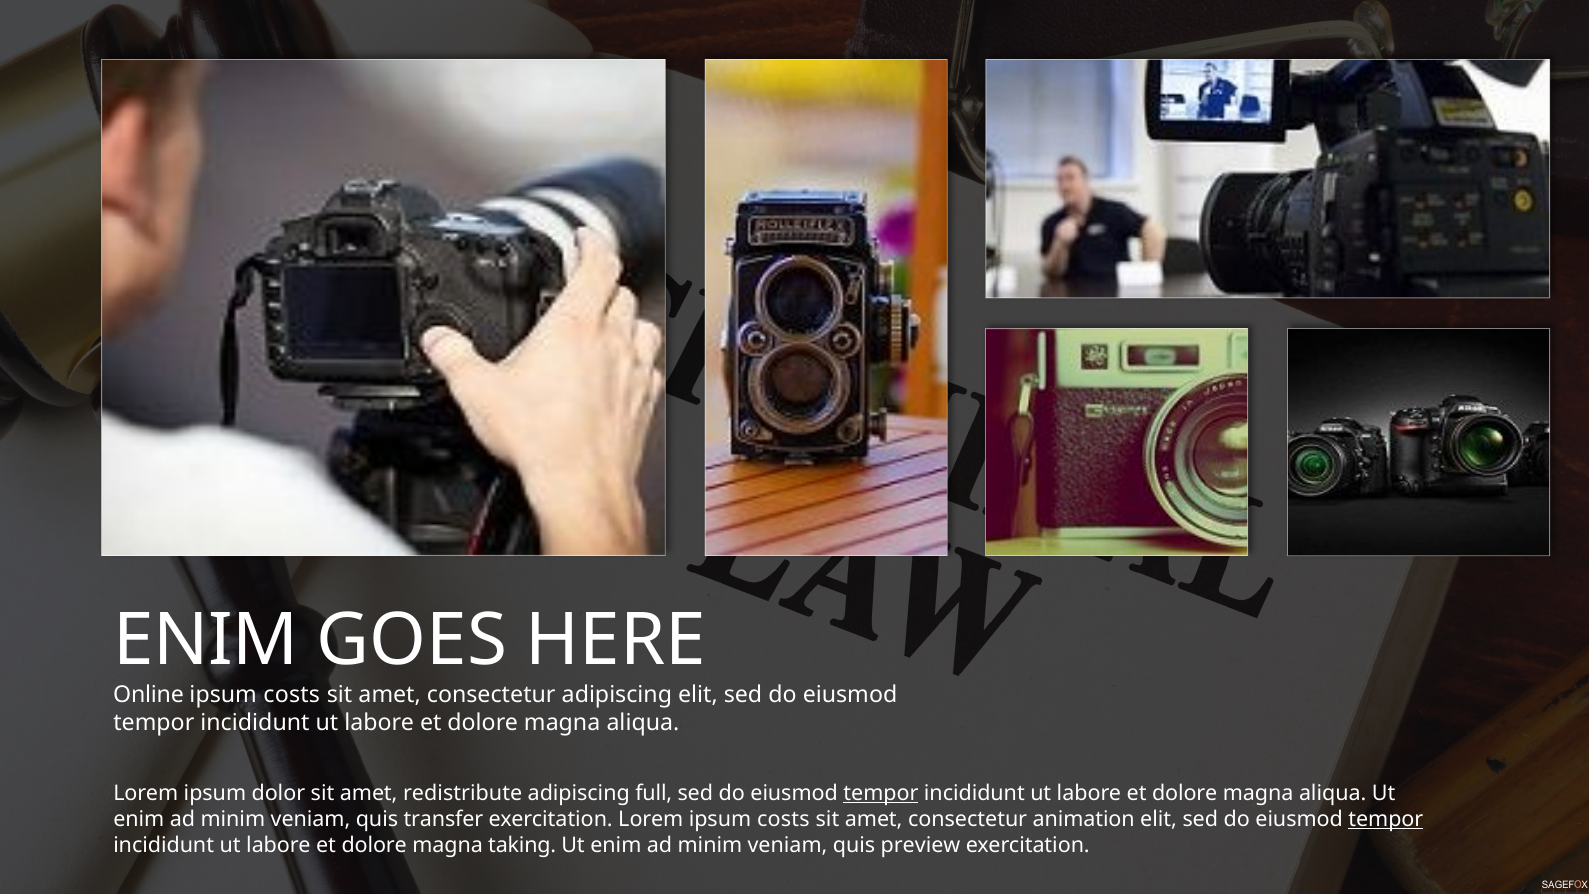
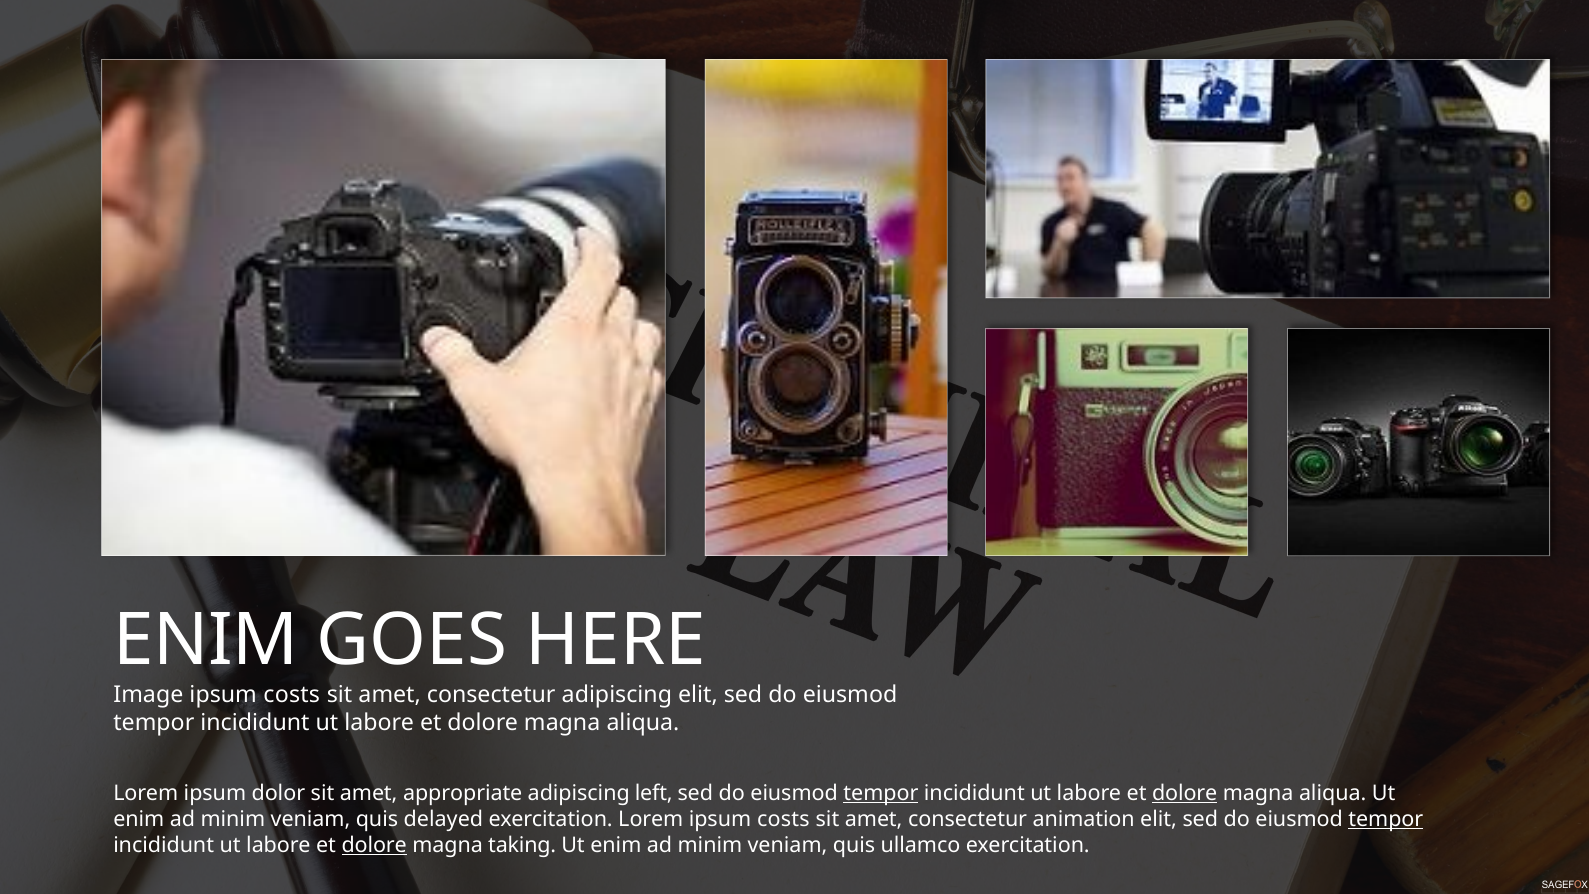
Online: Online -> Image (148, 695)
redistribute: redistribute -> appropriate (463, 793)
full: full -> left (654, 793)
dolore underline: none -> present (1185, 793)
transfer: transfer -> delayed (443, 819)
dolore underline: none -> present (374, 845)
preview: preview -> ullamco (921, 845)
